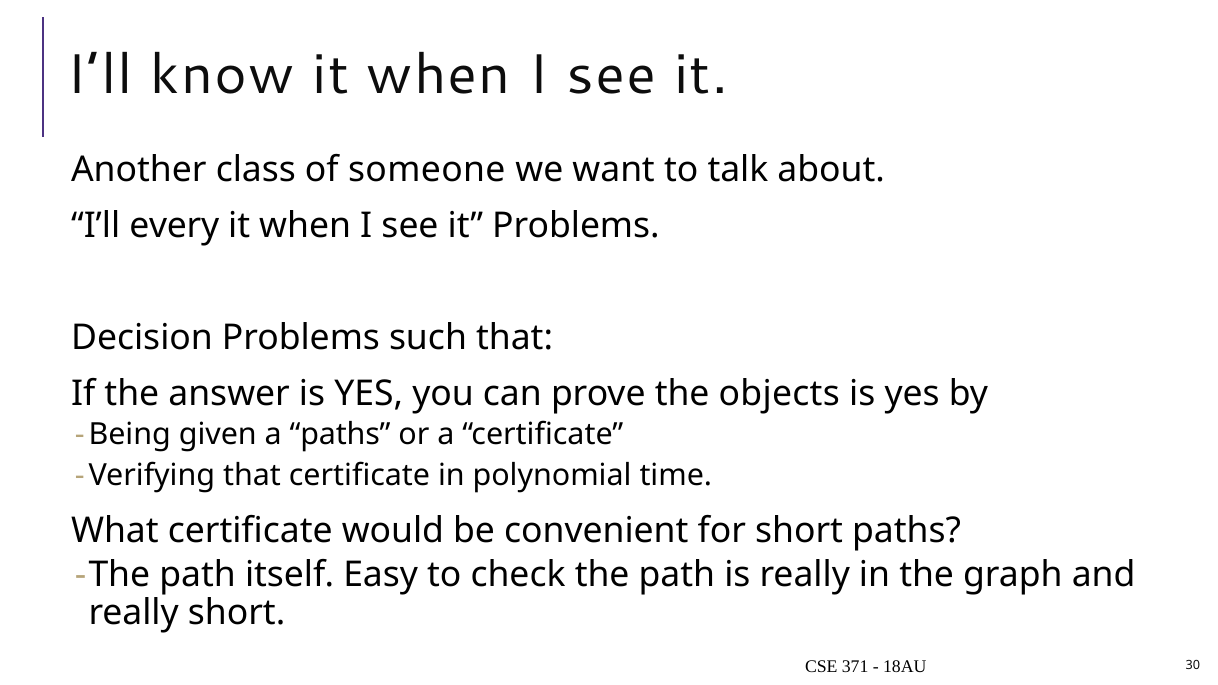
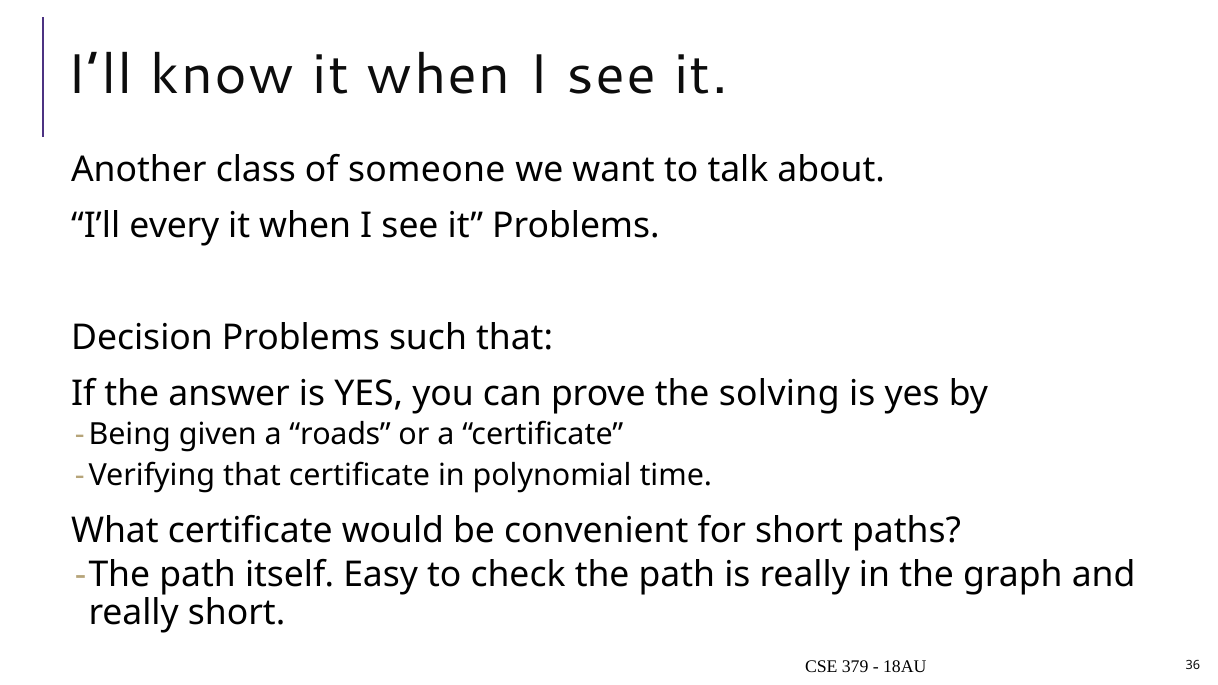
objects: objects -> solving (779, 394)
a paths: paths -> roads (340, 435)
371: 371 -> 379 (855, 666)
30: 30 -> 36 (1193, 665)
